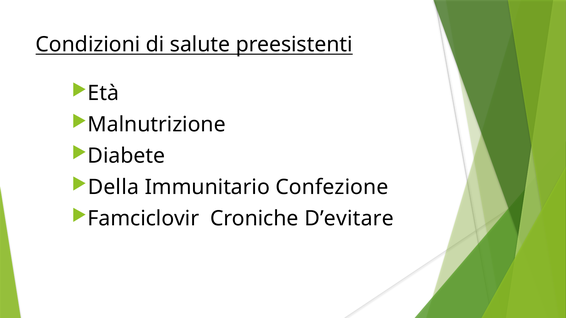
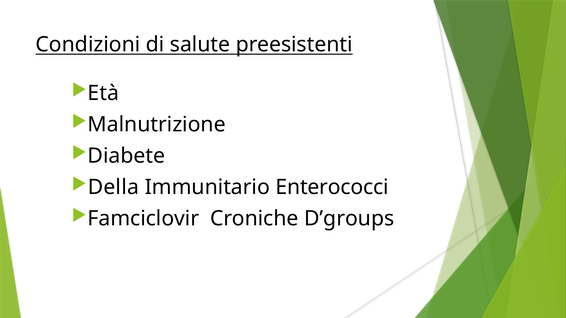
Confezione: Confezione -> Enterococci (332, 187)
D’evitare: D’evitare -> D’groups (349, 219)
